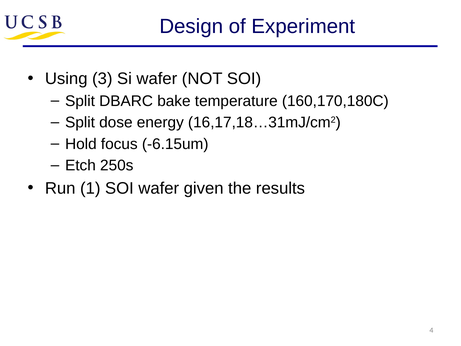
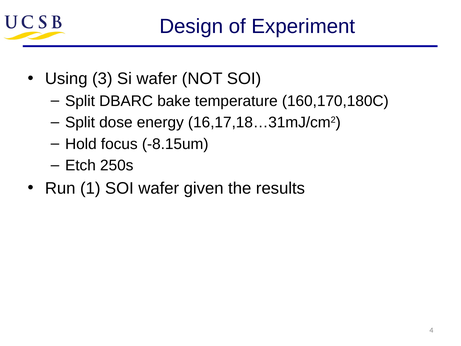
-6.15um: -6.15um -> -8.15um (175, 144)
